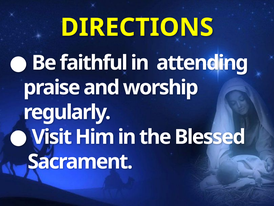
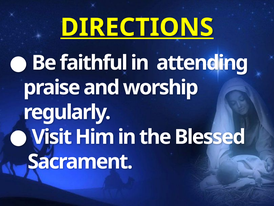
DIRECTIONS underline: none -> present (137, 27)
